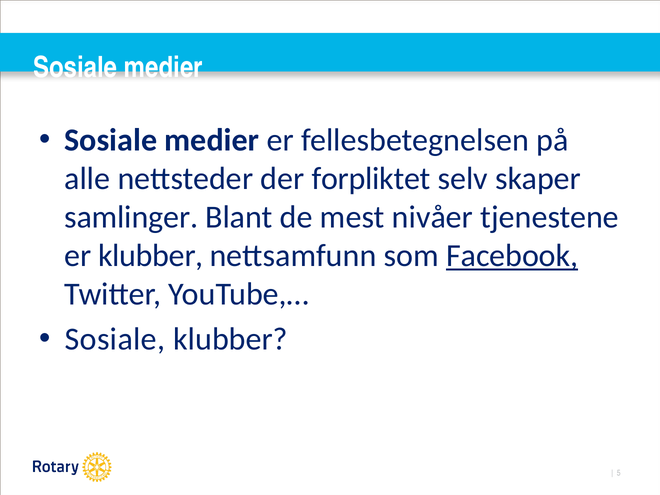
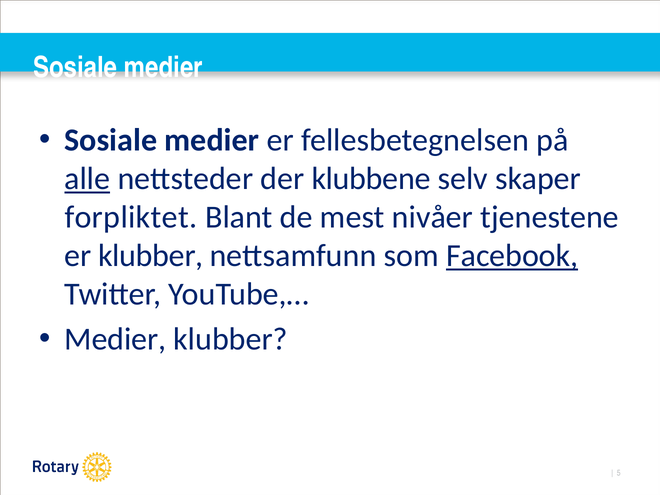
alle underline: none -> present (87, 179)
forpliktet: forpliktet -> klubbene (371, 179)
samlinger: samlinger -> forpliktet (131, 217)
Sosiale: Sosiale -> Medier (115, 339)
